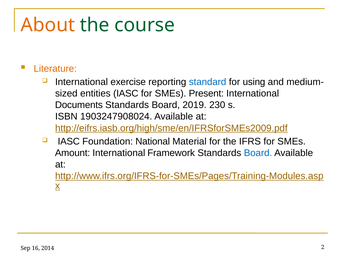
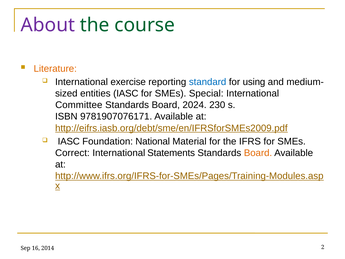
About colour: orange -> purple (48, 25)
Present: Present -> Special (206, 93)
Documents: Documents -> Committee (79, 105)
2019: 2019 -> 2024 (195, 105)
1903247908024: 1903247908024 -> 9781907076171 (116, 116)
http://eifrs.iasb.org/high/sme/en/IFRSforSMEs2009.pdf: http://eifrs.iasb.org/high/sme/en/IFRSforSMEs2009.pdf -> http://eifrs.iasb.org/debt/sme/en/IFRSforSMEs2009.pdf (171, 128)
Amount: Amount -> Correct (72, 153)
Framework: Framework -> Statements (171, 153)
Board colour: blue -> orange (258, 153)
